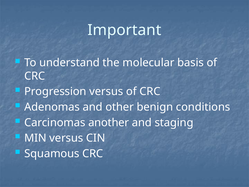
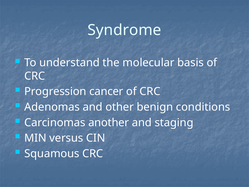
Important: Important -> Syndrome (124, 30)
Progression versus: versus -> cancer (106, 91)
